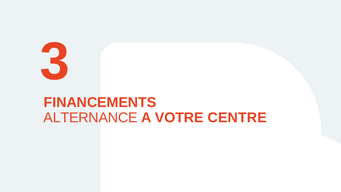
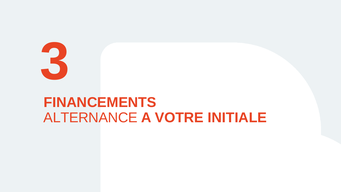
CENTRE: CENTRE -> INITIALE (237, 118)
